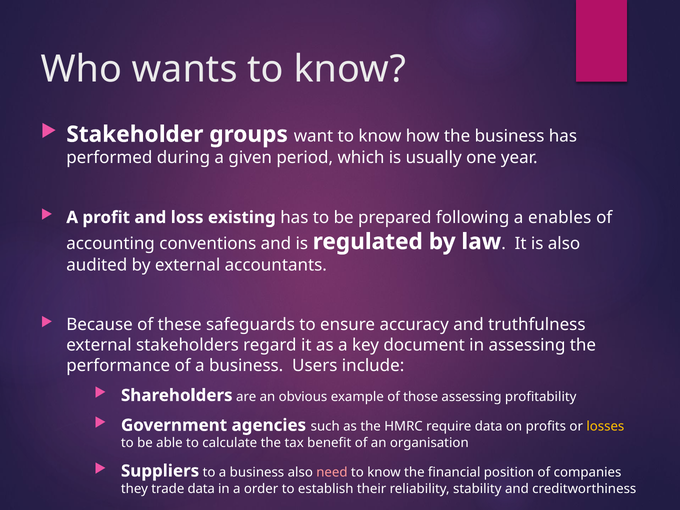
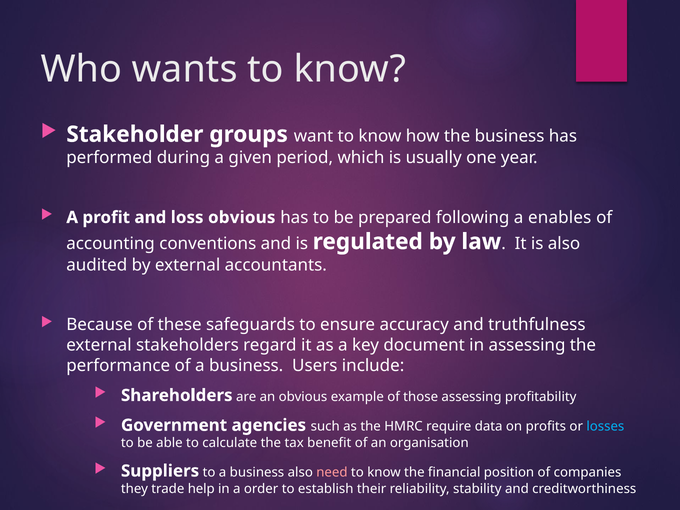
loss existing: existing -> obvious (242, 217)
losses colour: yellow -> light blue (605, 426)
trade data: data -> help (201, 489)
